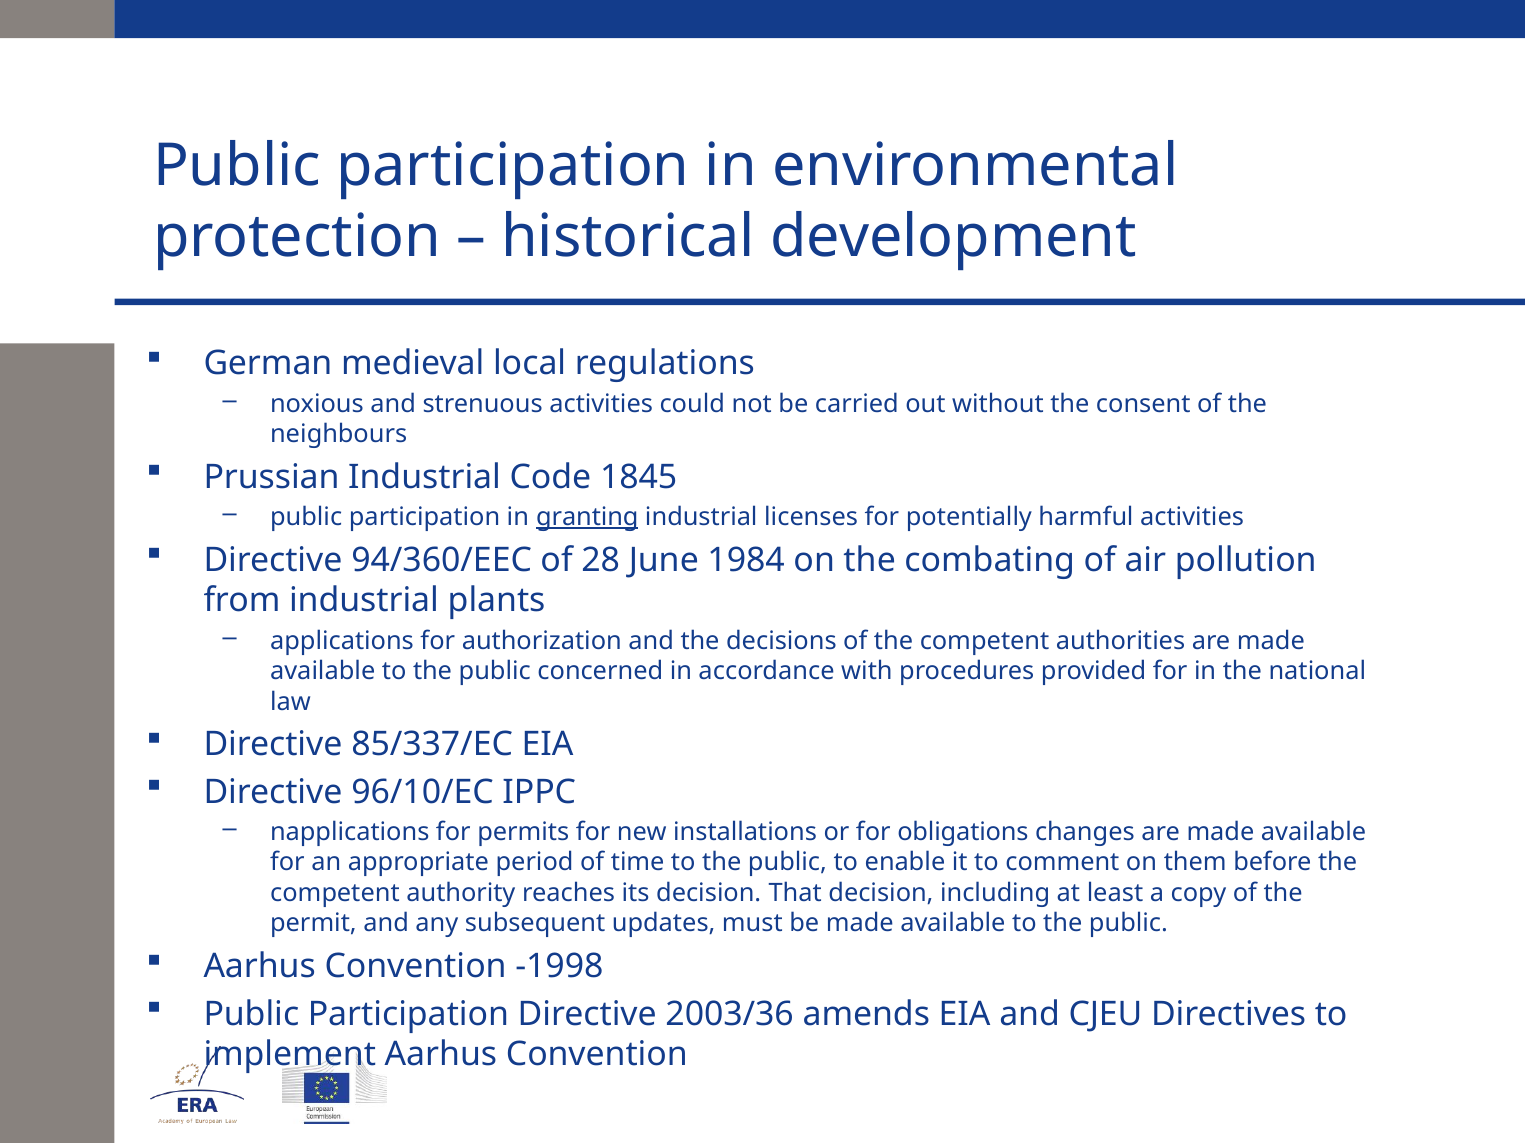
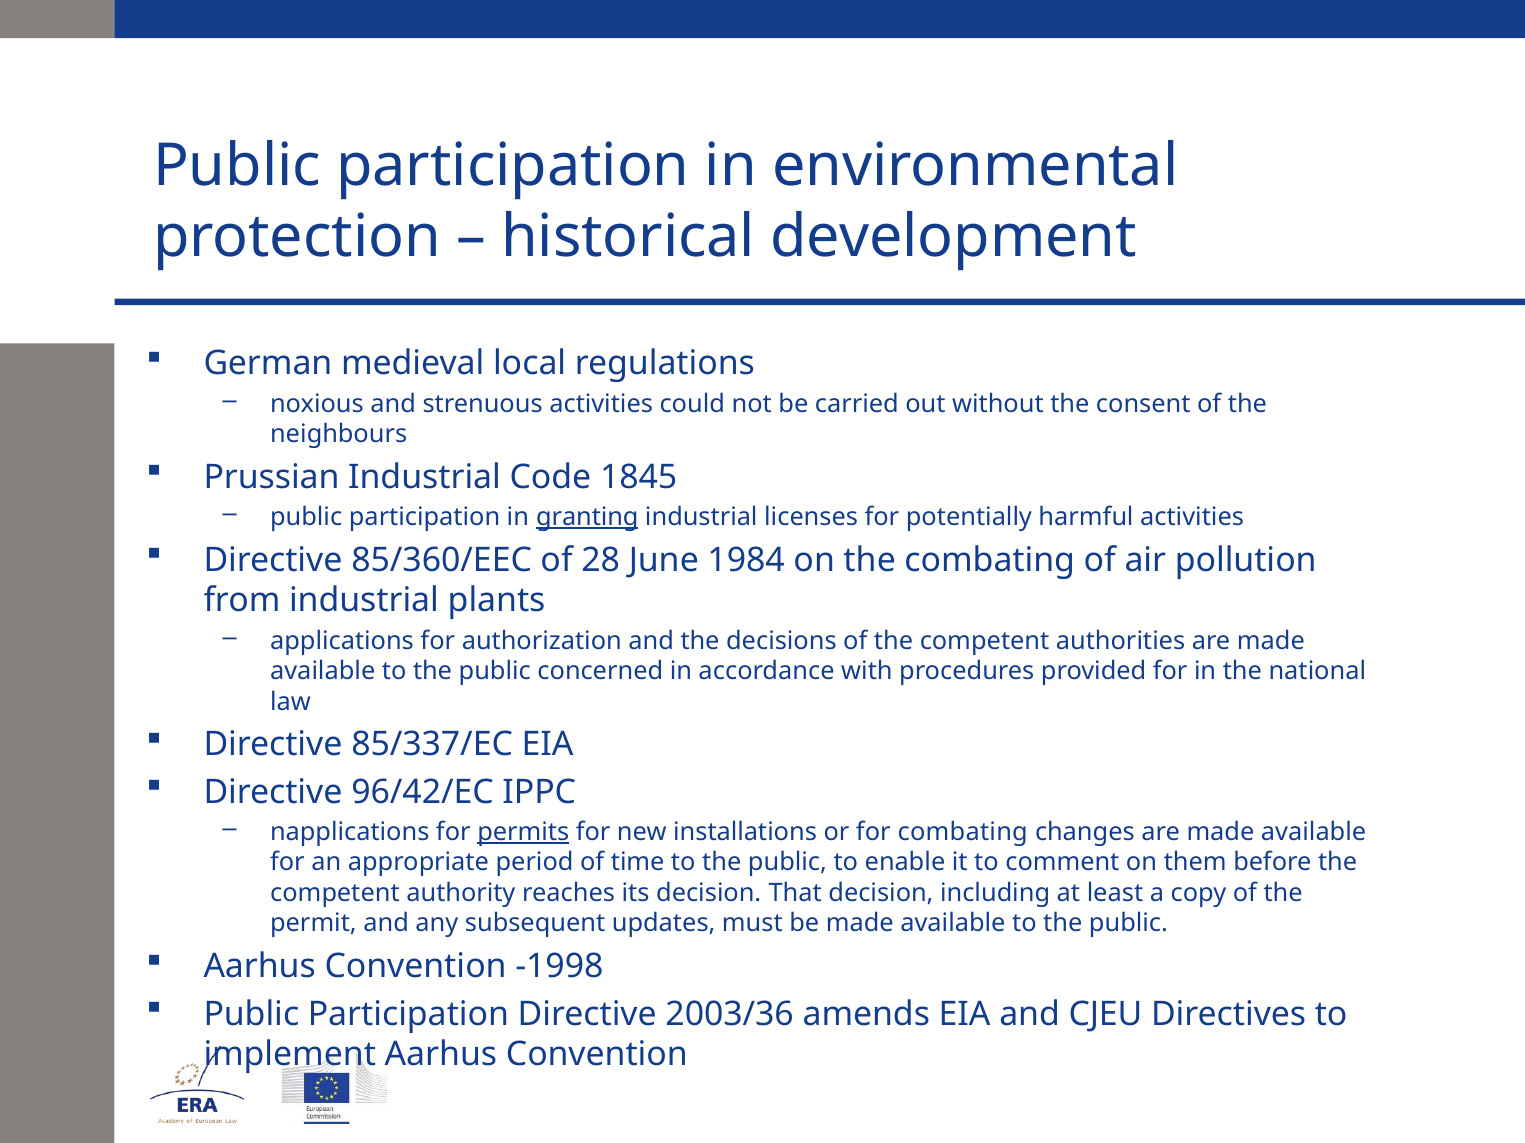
94/360/EEC: 94/360/EEC -> 85/360/EEC (442, 560)
96/10/EC: 96/10/EC -> 96/42/EC (423, 793)
permits underline: none -> present (523, 833)
for obligations: obligations -> combating (963, 833)
